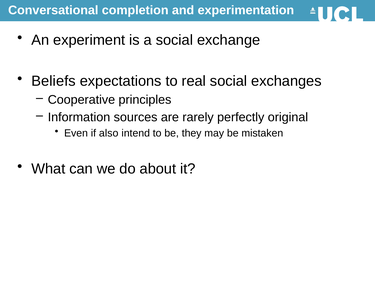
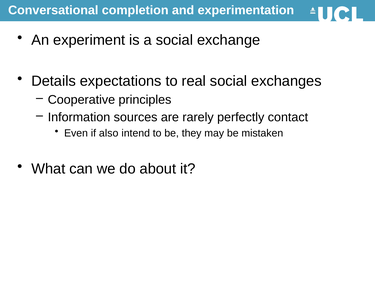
Beliefs: Beliefs -> Details (54, 81)
original: original -> contact (288, 117)
